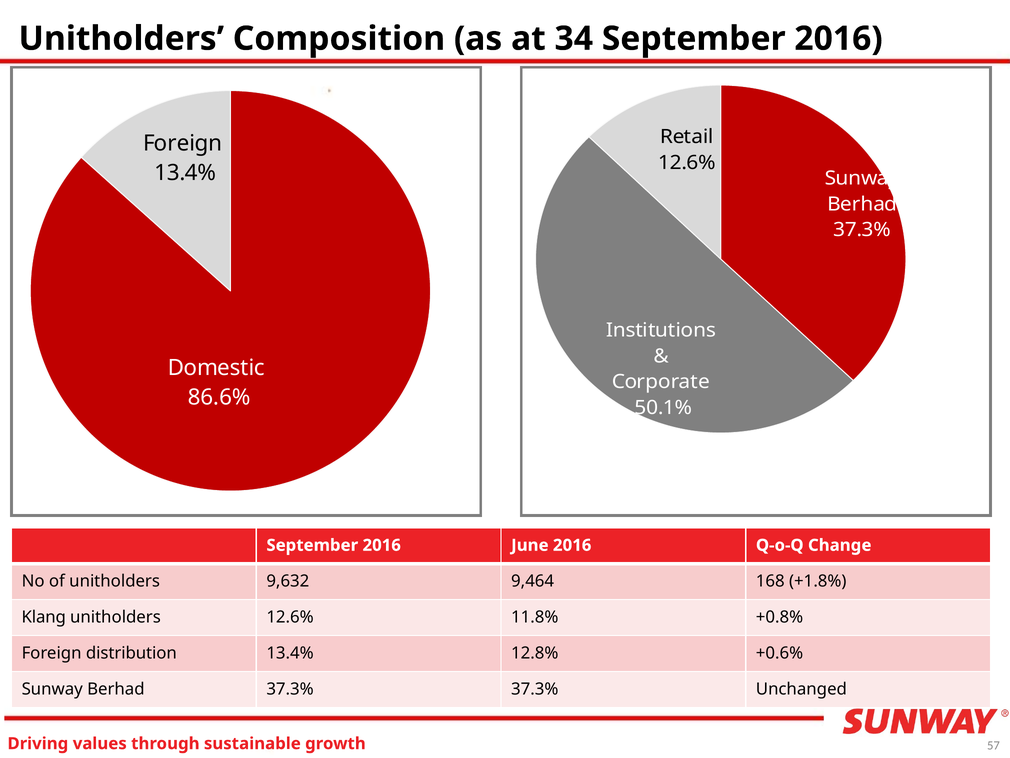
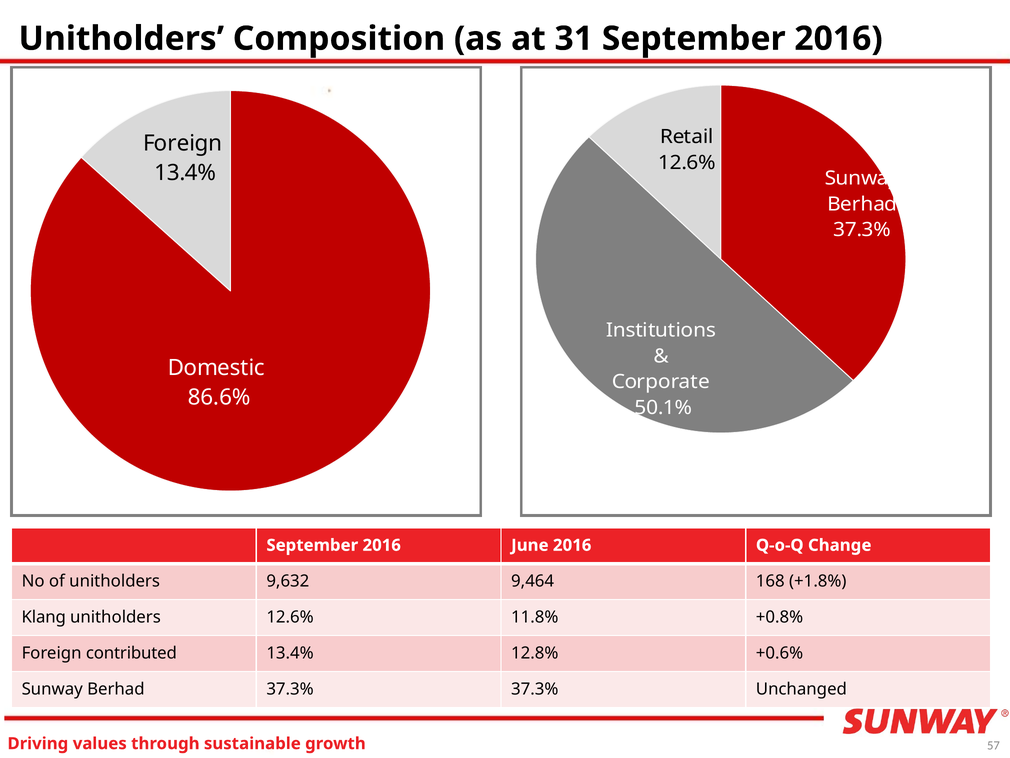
34: 34 -> 31 (574, 39)
distribution: distribution -> contributed (131, 653)
